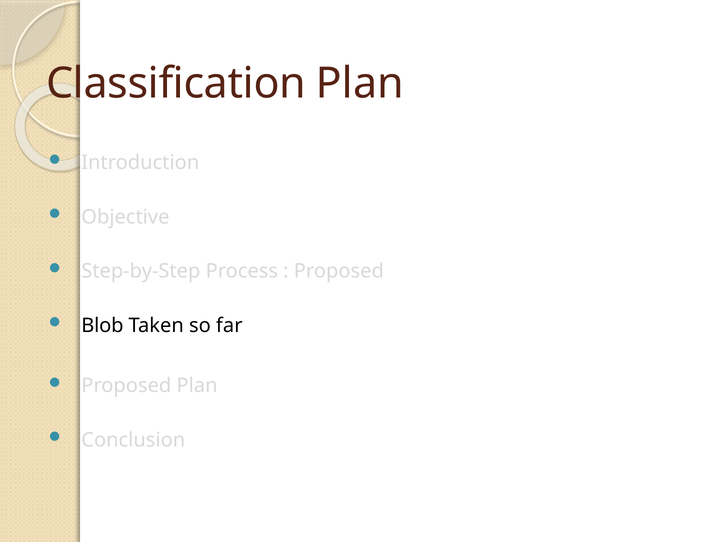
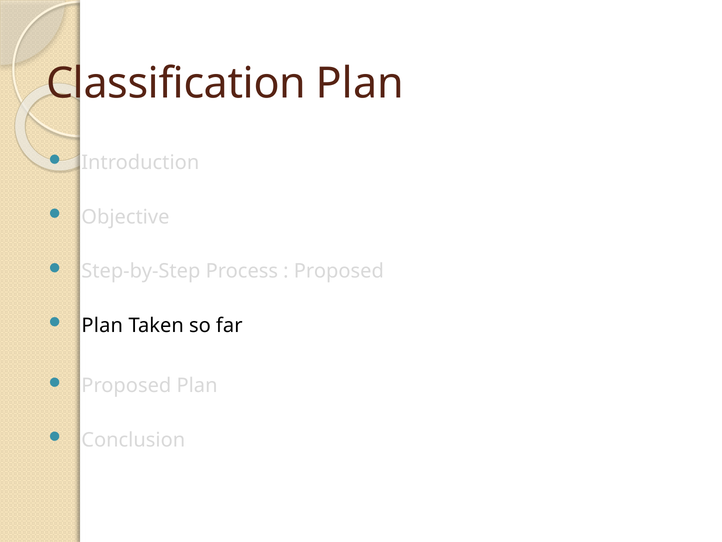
Blob: Blob -> Plan (102, 325)
